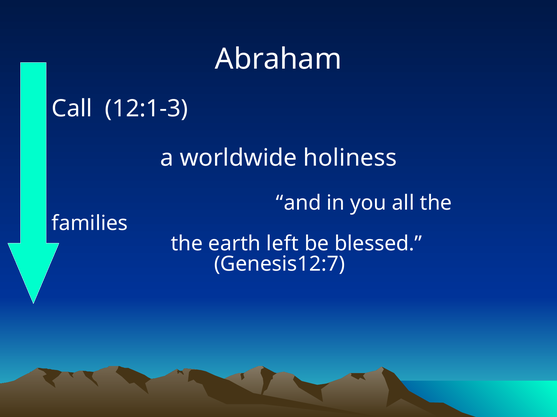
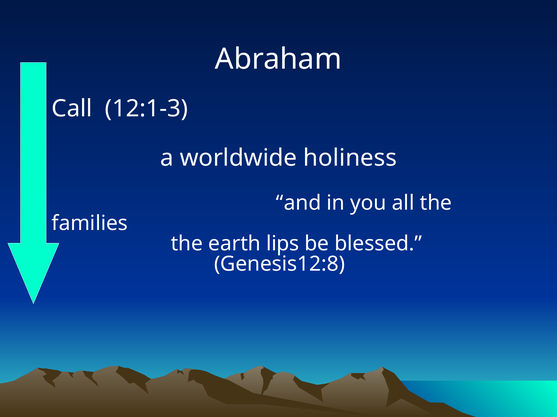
left: left -> lips (283, 244)
Genesis12:7: Genesis12:7 -> Genesis12:8 (279, 264)
